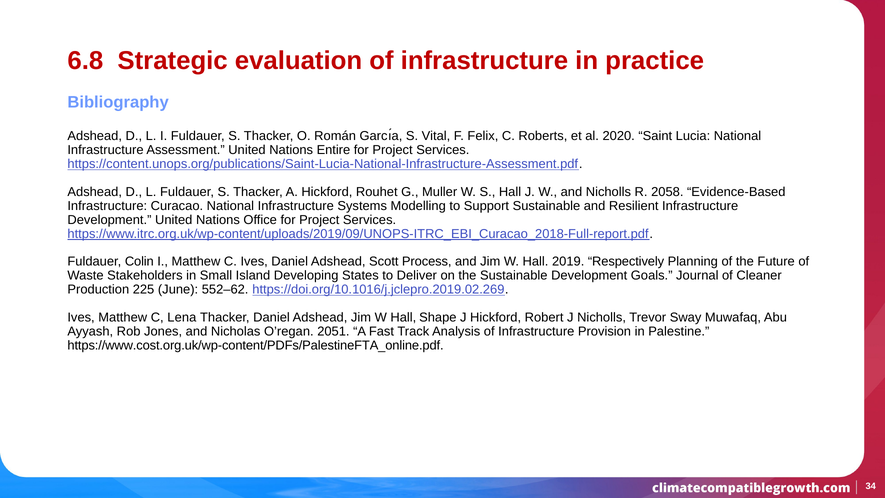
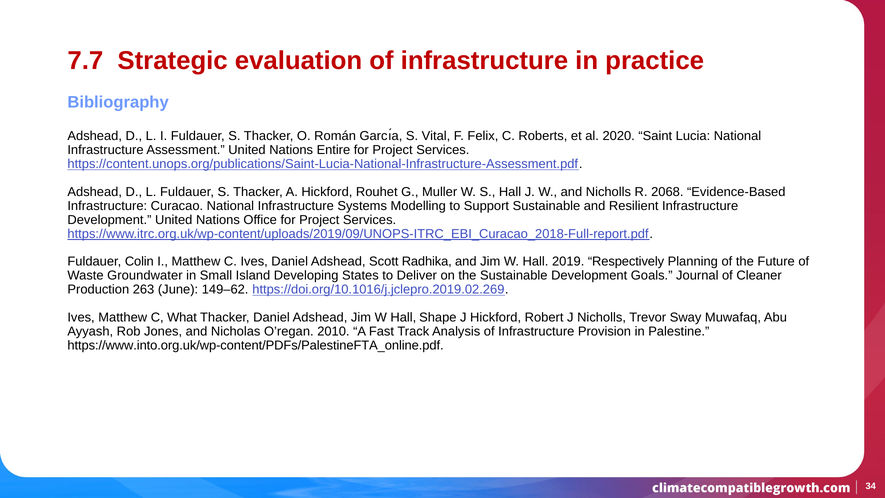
6.8: 6.8 -> 7.7 (85, 61)
2058: 2058 -> 2068 (667, 192)
Process: Process -> Radhika (427, 262)
Stakeholders: Stakeholders -> Groundwater (145, 276)
225: 225 -> 263 (144, 290)
552–62: 552–62 -> 149–62 (225, 290)
Lena: Lena -> What (182, 317)
2051: 2051 -> 2010 (333, 331)
https://www.cost.org.uk/wp-content/PDFs/PalestineFTA_online.pdf: https://www.cost.org.uk/wp-content/PDFs/PalestineFTA_online.pdf -> https://www.into.org.uk/wp-content/PDFs/PalestineFTA_online.pdf (256, 345)
